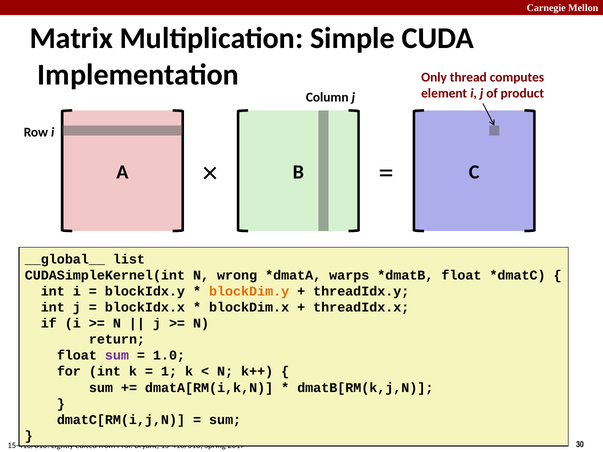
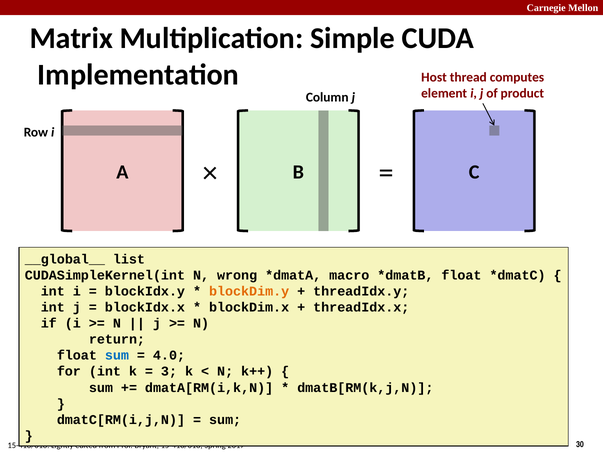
Only: Only -> Host (434, 77)
warps: warps -> macro (349, 275)
sum colour: purple -> blue (117, 356)
1.0: 1.0 -> 4.0 (169, 356)
1: 1 -> 3 (169, 372)
